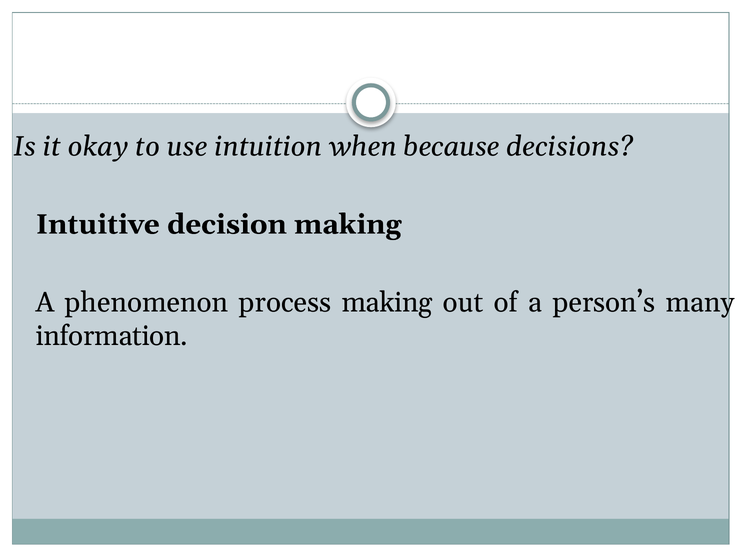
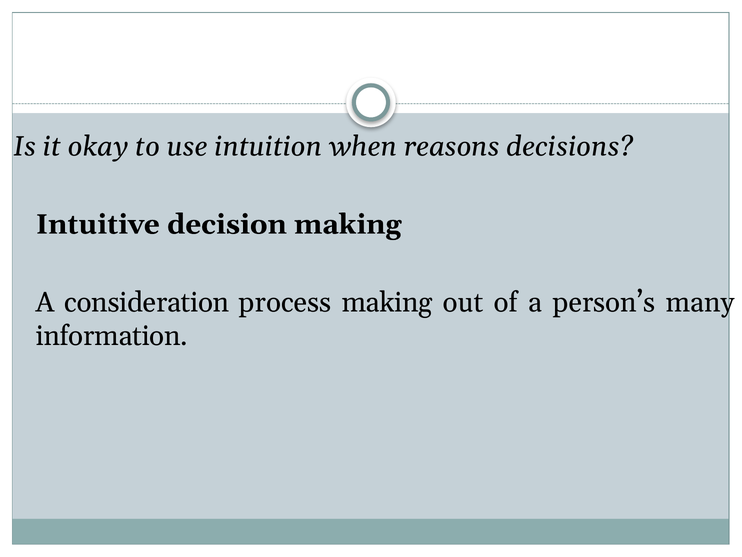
because: because -> reasons (452, 146)
phenomenon: phenomenon -> consideration (147, 302)
